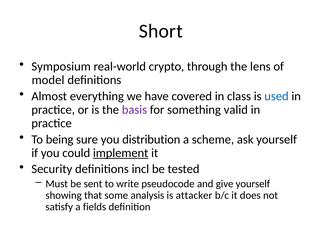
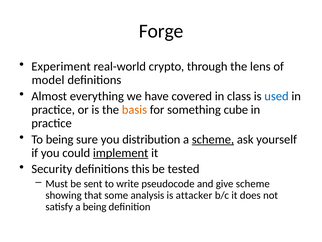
Short: Short -> Forge (161, 31)
Symposium: Symposium -> Experiment (61, 66)
basis colour: purple -> orange (134, 110)
valid: valid -> cube (236, 110)
scheme underline: none -> present (213, 139)
incl: incl -> this (140, 169)
give yourself: yourself -> scheme (253, 183)
a fields: fields -> being (95, 207)
